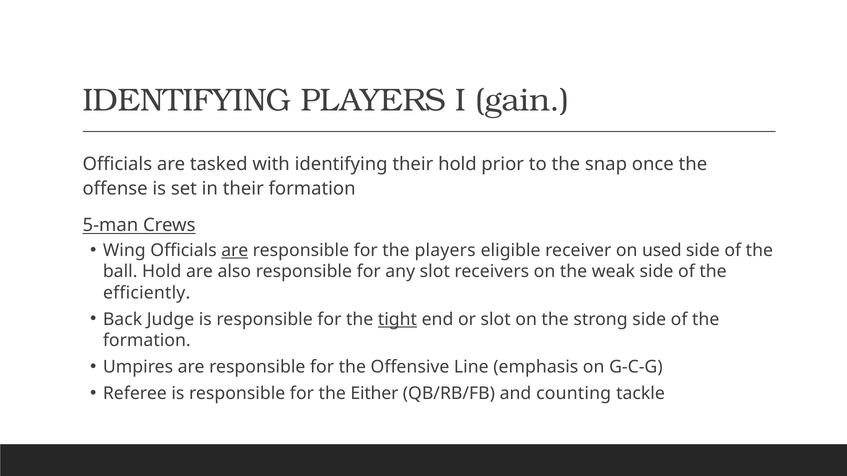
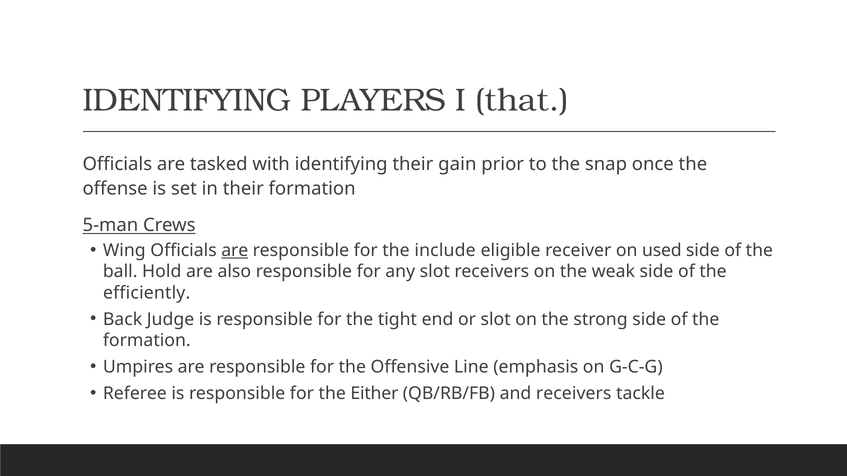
gain: gain -> that (522, 100)
their hold: hold -> gain (457, 164)
the players: players -> include (445, 251)
tight underline: present -> none (397, 320)
and counting: counting -> receivers (574, 394)
